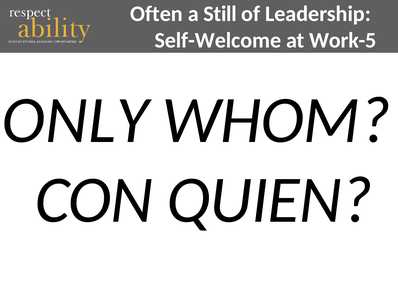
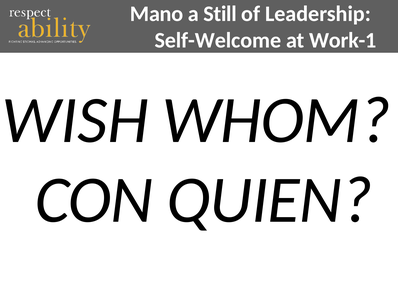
Often: Often -> Mano (157, 14)
Work-5: Work-5 -> Work-1 (343, 40)
ONLY: ONLY -> WISH (75, 120)
